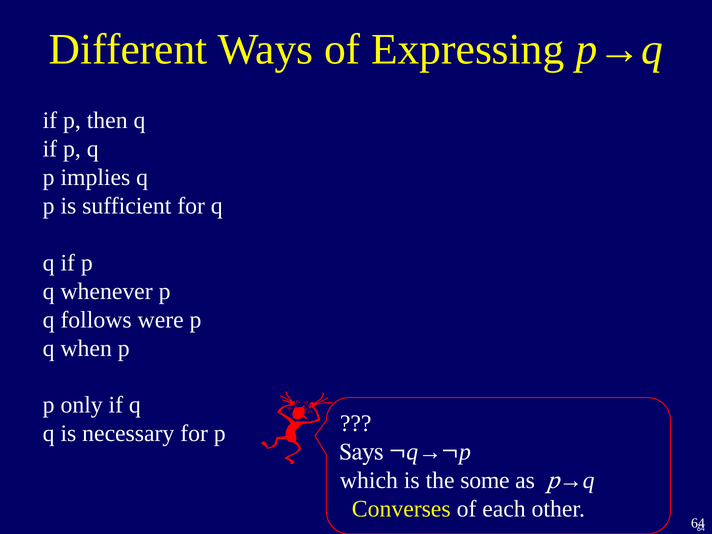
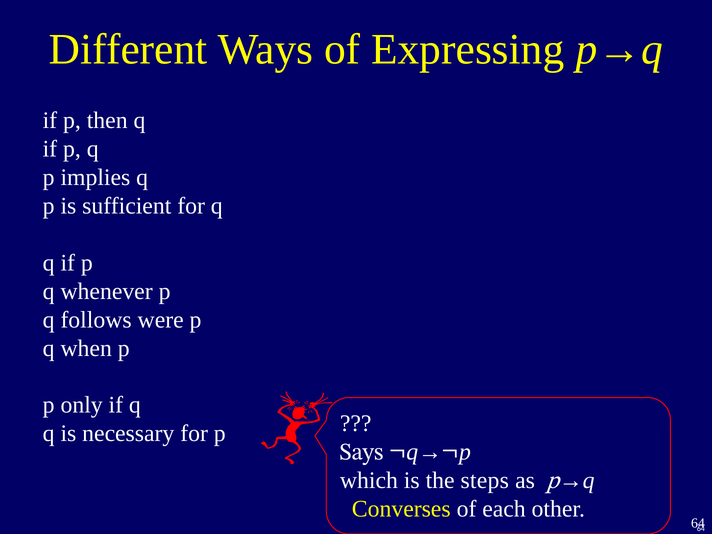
some: some -> steps (485, 481)
